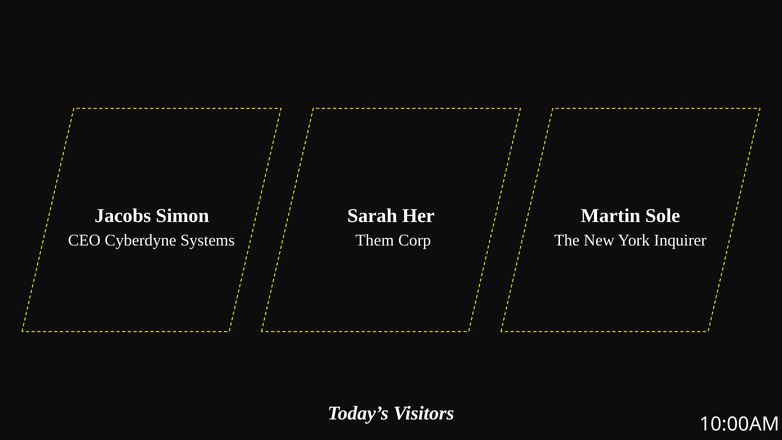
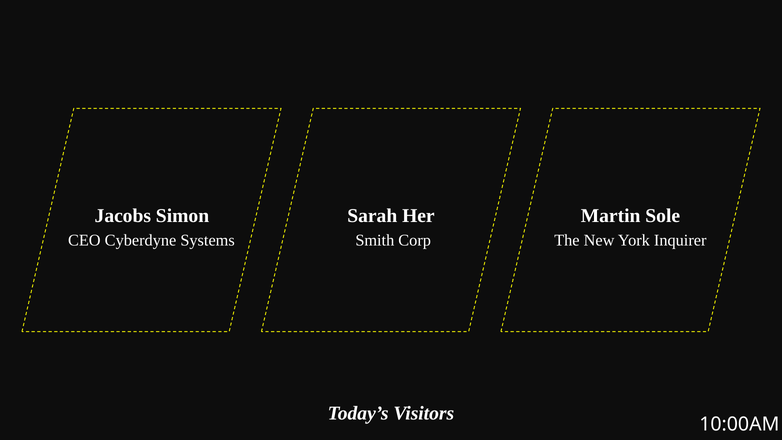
Them: Them -> Smith (375, 240)
